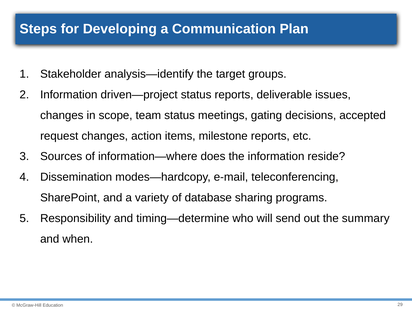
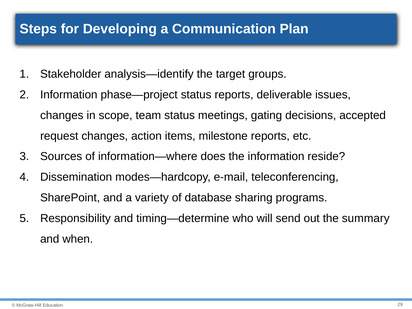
driven—project: driven—project -> phase—project (139, 95)
